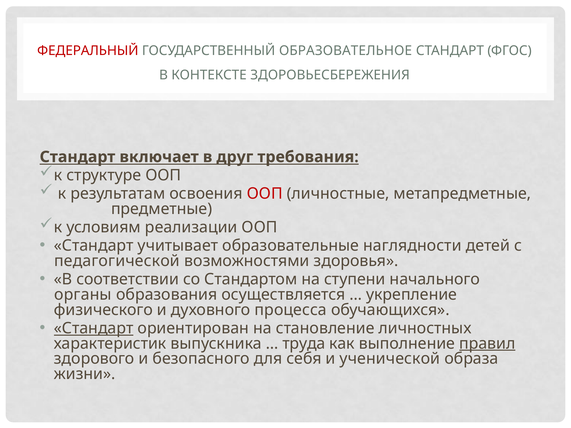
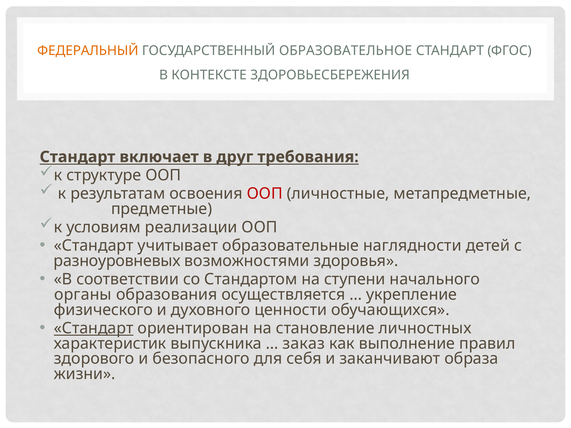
ФЕДЕРАЛЬНЫЙ colour: red -> orange (88, 51)
педагогической: педагогической -> разноуровневых (117, 261)
процесса: процесса -> ценности (291, 310)
труда: труда -> заказ (304, 344)
правил underline: present -> none (487, 344)
ученической: ученической -> заканчивают (390, 359)
